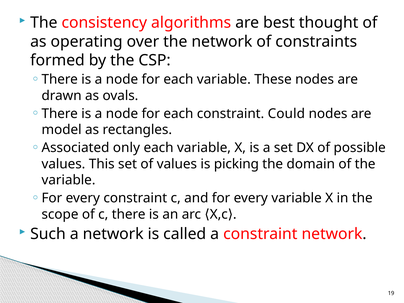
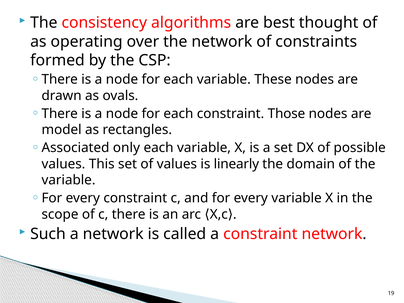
Could: Could -> Those (286, 114)
picking: picking -> linearly (236, 164)
